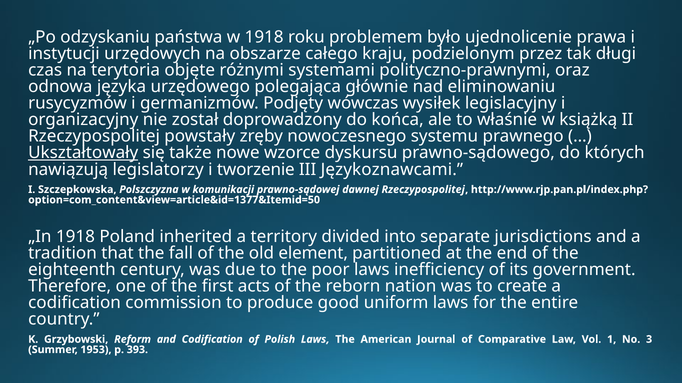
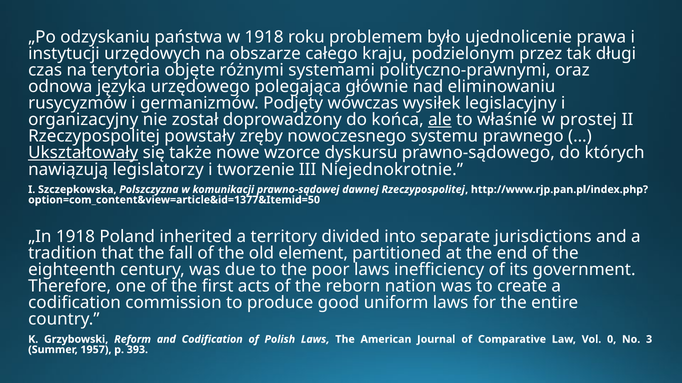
ale underline: none -> present (440, 120)
książką: książką -> prostej (588, 120)
Językoznawcami: Językoznawcami -> Niejednokrotnie (392, 170)
1: 1 -> 0 (612, 340)
1953: 1953 -> 1957 (96, 350)
